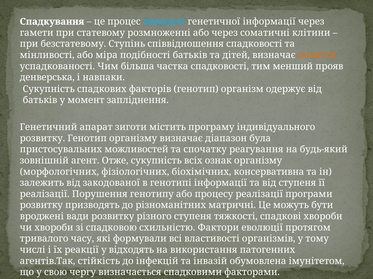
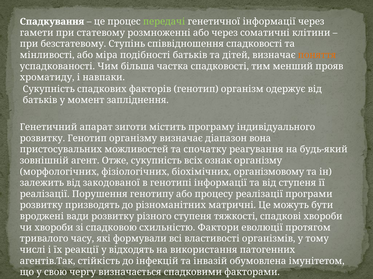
передачі colour: light blue -> light green (164, 22)
денверська: денверська -> хроматиду (47, 78)
була: була -> вона (260, 139)
консервативна: консервативна -> організмовому (269, 172)
